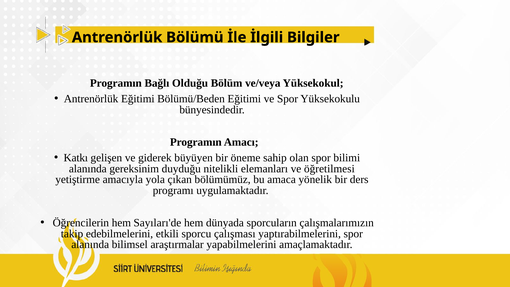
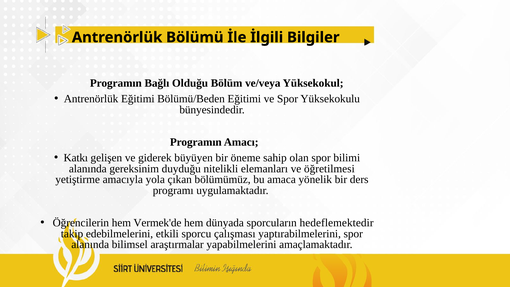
Sayıları'de: Sayıları'de -> Vermek'de (157, 223)
çalışmalarımızın: çalışmalarımızın -> hedeflemektedir (337, 223)
